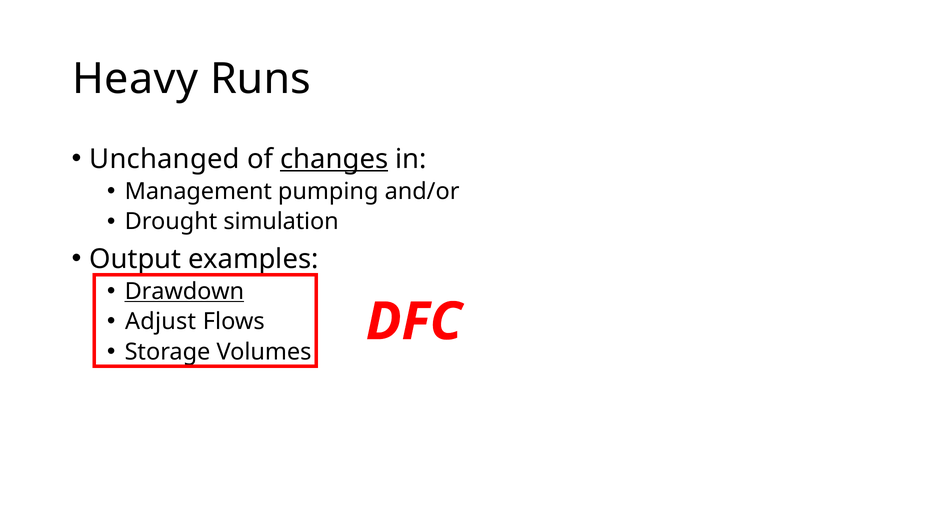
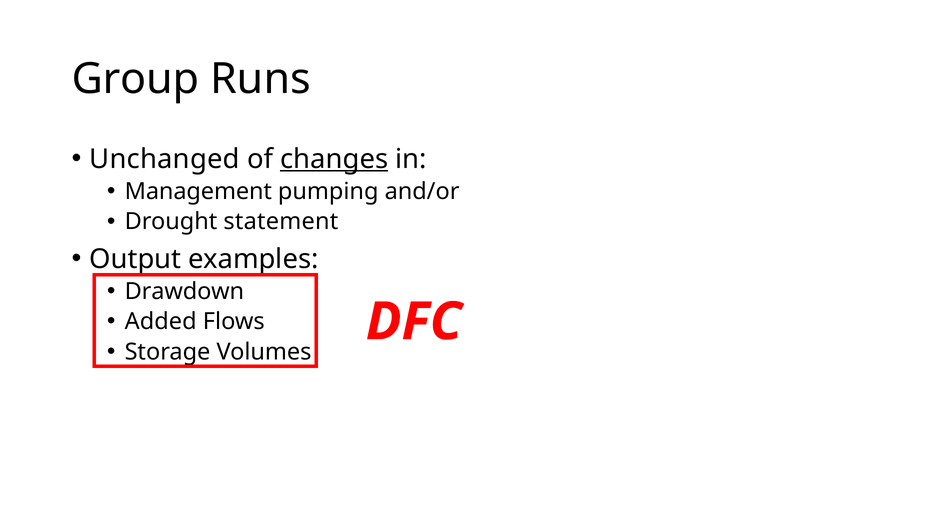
Heavy: Heavy -> Group (135, 79)
simulation: simulation -> statement (281, 222)
Drawdown underline: present -> none (184, 292)
Adjust: Adjust -> Added (161, 322)
